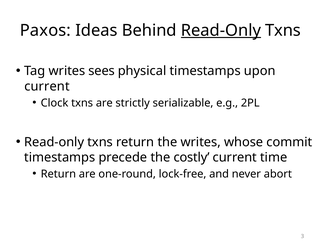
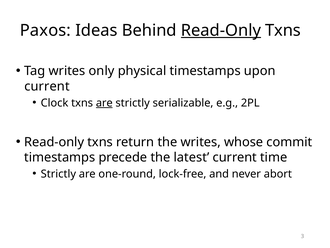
sees: sees -> only (102, 71)
are underline: none -> present (104, 103)
costly: costly -> latest (191, 157)
Return: Return -> Strictly (58, 174)
